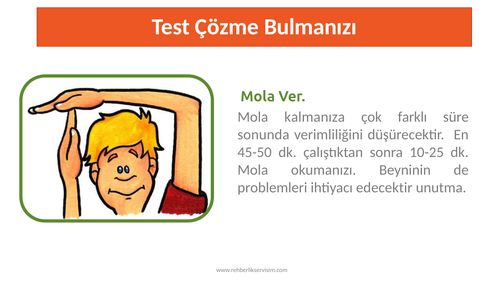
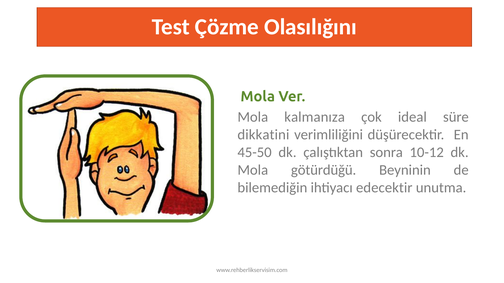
Bulmanızı: Bulmanızı -> Olasılığını (310, 27)
farklı: farklı -> ideal (412, 117)
sonunda: sonunda -> dikkatini (263, 135)
10-25: 10-25 -> 10-12 (427, 153)
okumanızı: okumanızı -> götürdüğü (324, 170)
problemleri: problemleri -> bilemediğin (272, 188)
